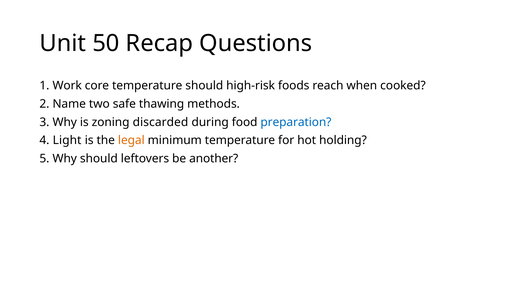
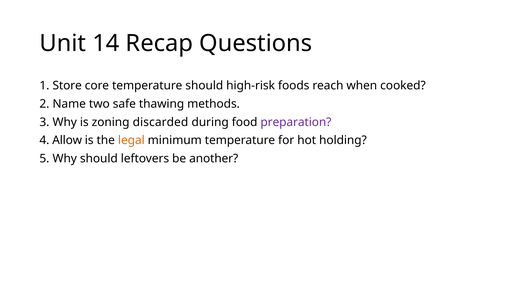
50: 50 -> 14 (106, 44)
Work: Work -> Store (67, 86)
preparation colour: blue -> purple (296, 122)
Light: Light -> Allow (67, 140)
